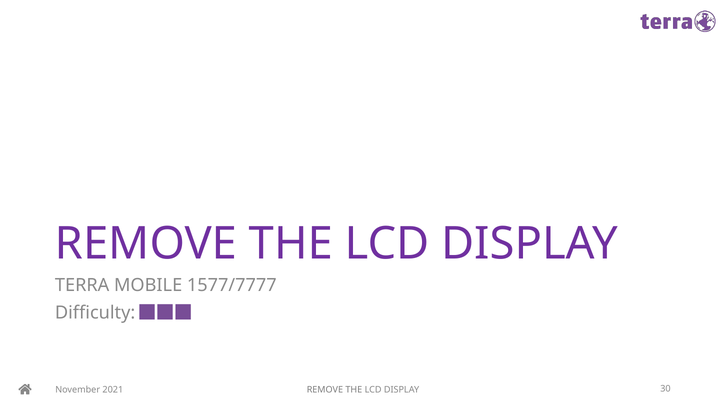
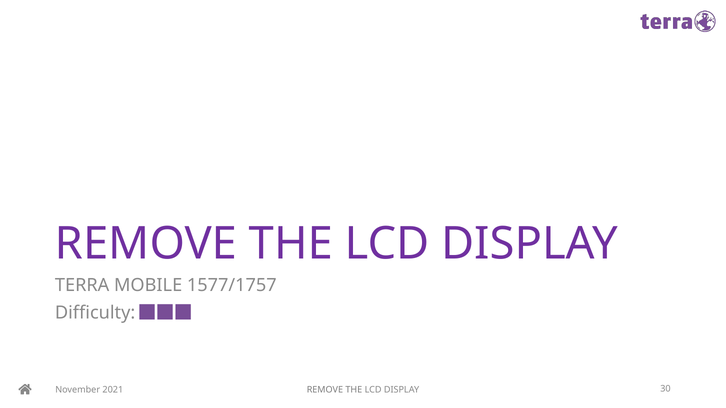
1577/7777: 1577/7777 -> 1577/1757 (232, 286)
